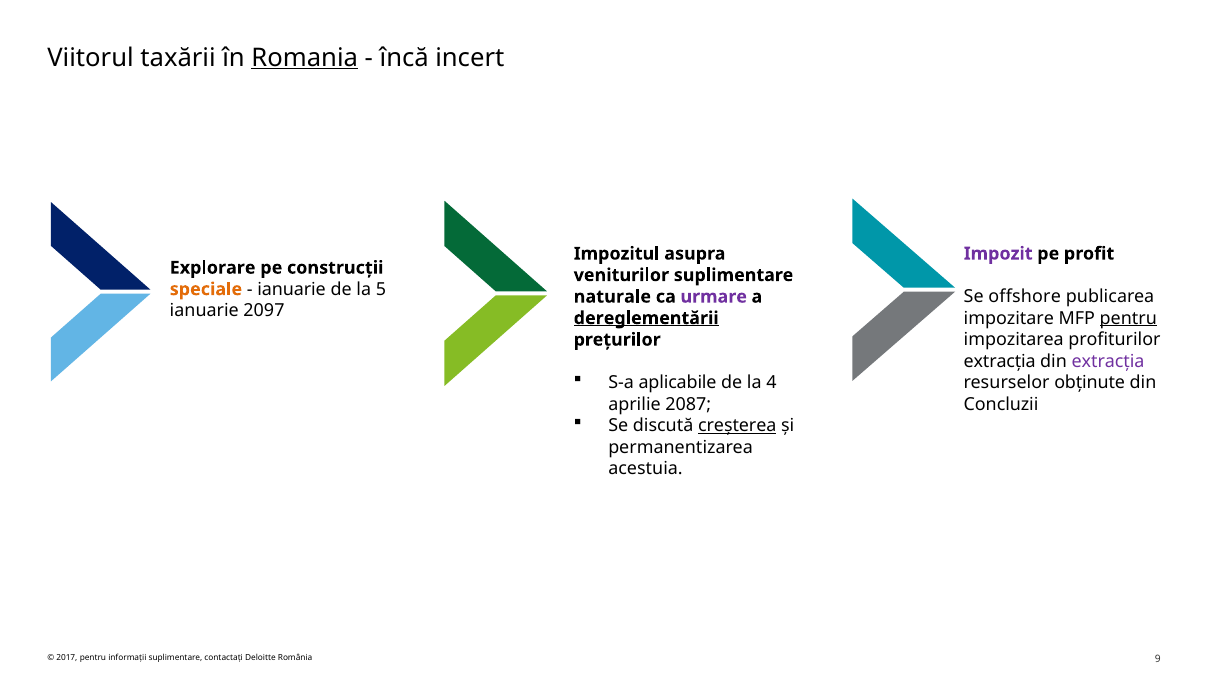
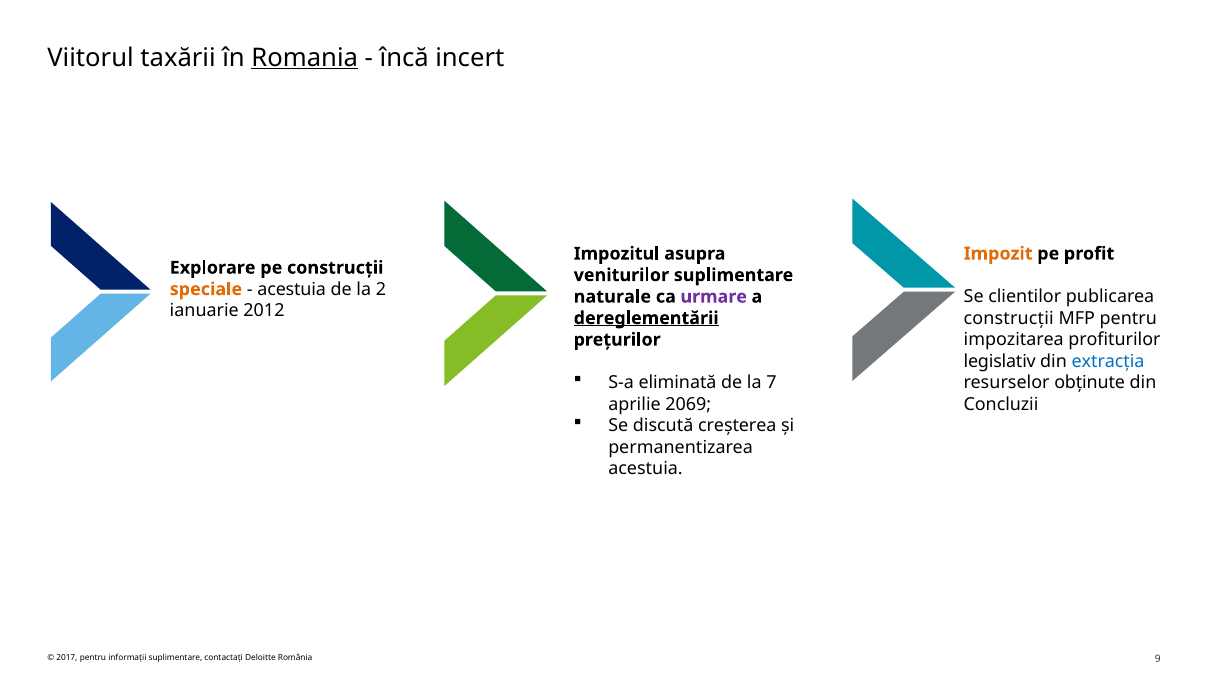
Impozit colour: purple -> orange (998, 254)
ianuarie: ianuarie -> acestuia (292, 289)
5: 5 -> 2 (381, 289)
offshore: offshore -> clientilor (1025, 297)
2097: 2097 -> 2012 (264, 311)
impozitare: impozitare -> construcții (1009, 318)
pentru underline: present -> none (1128, 318)
extracția: extracția -> legislativ (1000, 361)
extracția colour: purple -> blue (1108, 361)
aplicabile: aplicabile -> eliminată (678, 383)
4: 4 -> 7 (771, 383)
2087: 2087 -> 2069 (688, 404)
creșterea underline: present -> none (737, 426)
